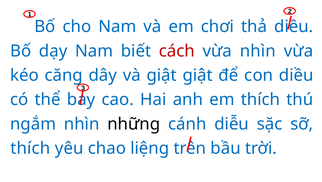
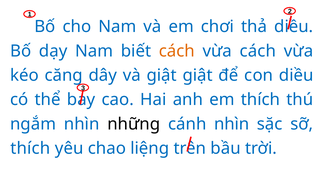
cách colour: red -> orange (177, 51)
vừa nhìn: nhìn -> cách (258, 51)
cánh diễu: diễu -> nhìn (232, 124)
